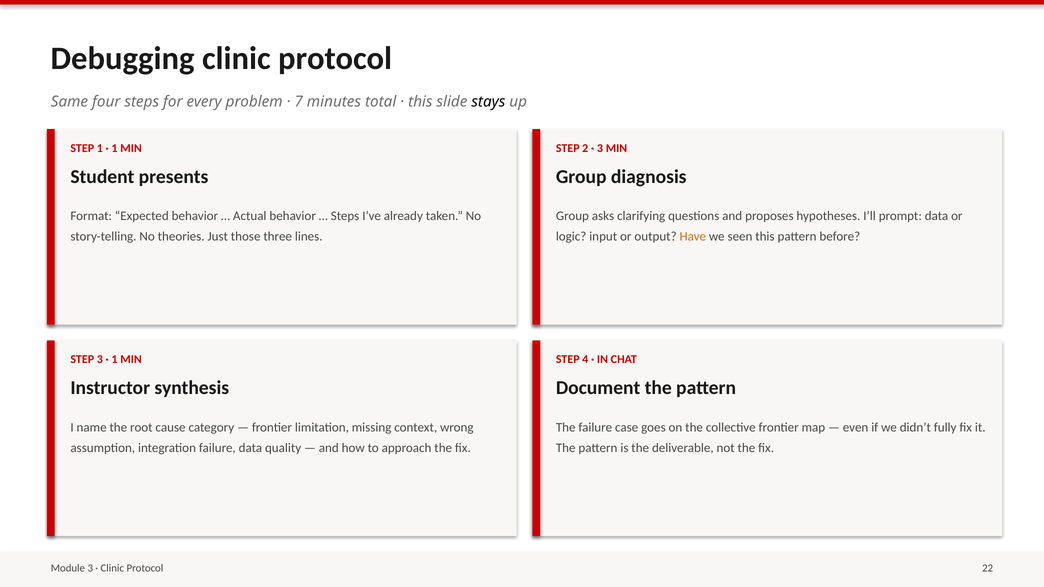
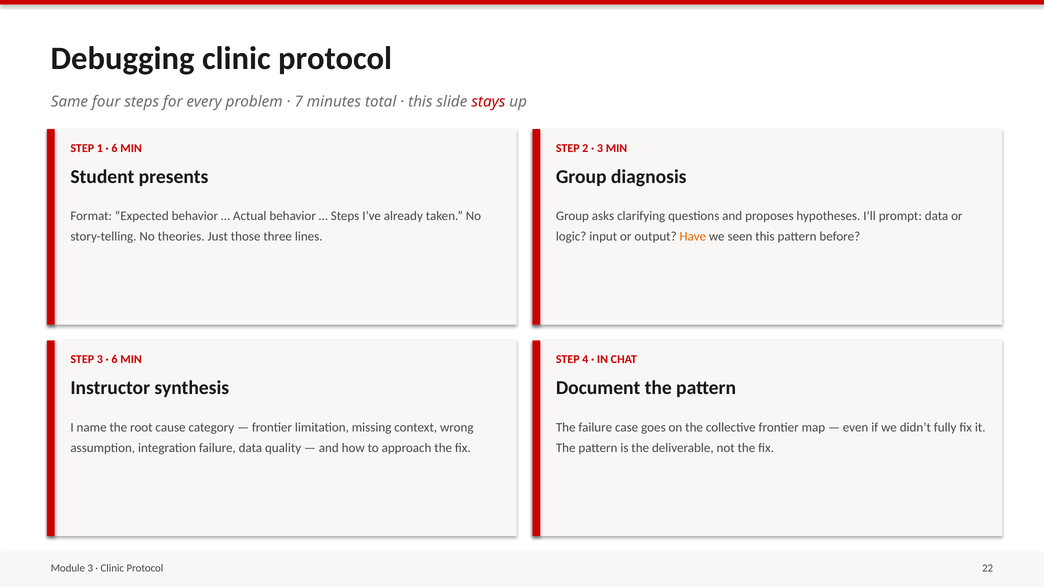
stays colour: black -> red (488, 102)
1: 1 -> 6 (115, 148)
1: 1 -> 6 (115, 360)
